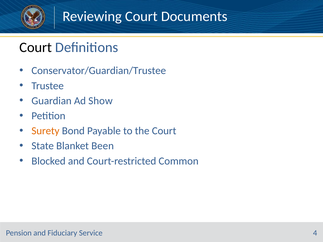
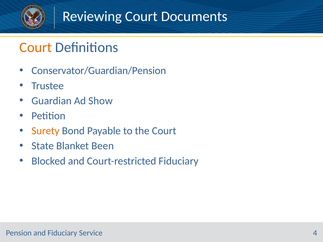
Court colour: black -> orange (36, 47)
Conservator/Guardian/Trustee: Conservator/Guardian/Trustee -> Conservator/Guardian/Pension (99, 71)
Court-restricted Common: Common -> Fiduciary (179, 161)
